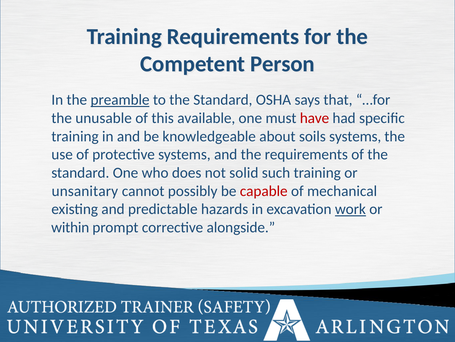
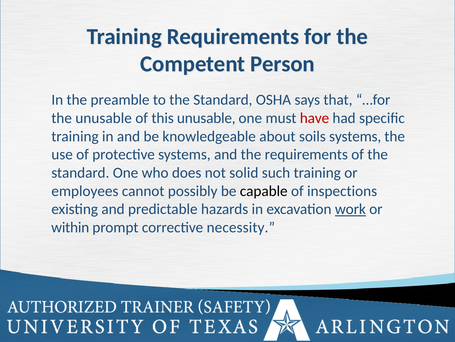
preamble underline: present -> none (120, 100)
this available: available -> unusable (206, 118)
unsanitary: unsanitary -> employees (85, 191)
capable colour: red -> black (264, 191)
mechanical: mechanical -> inspections (342, 191)
alongside: alongside -> necessity (241, 227)
